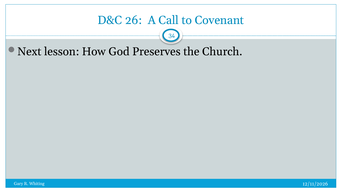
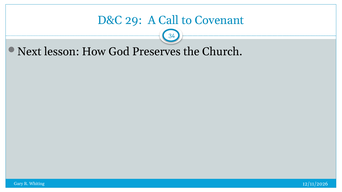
26: 26 -> 29 (134, 20)
